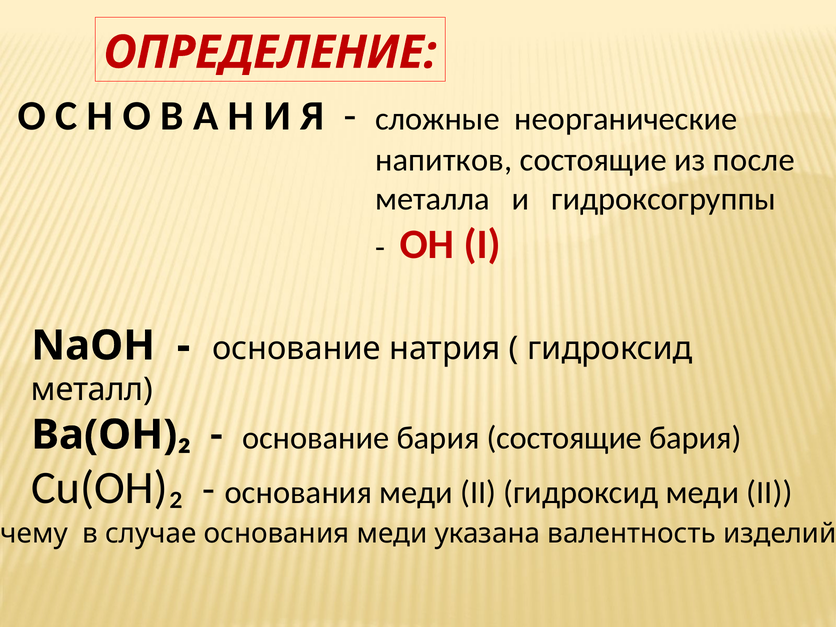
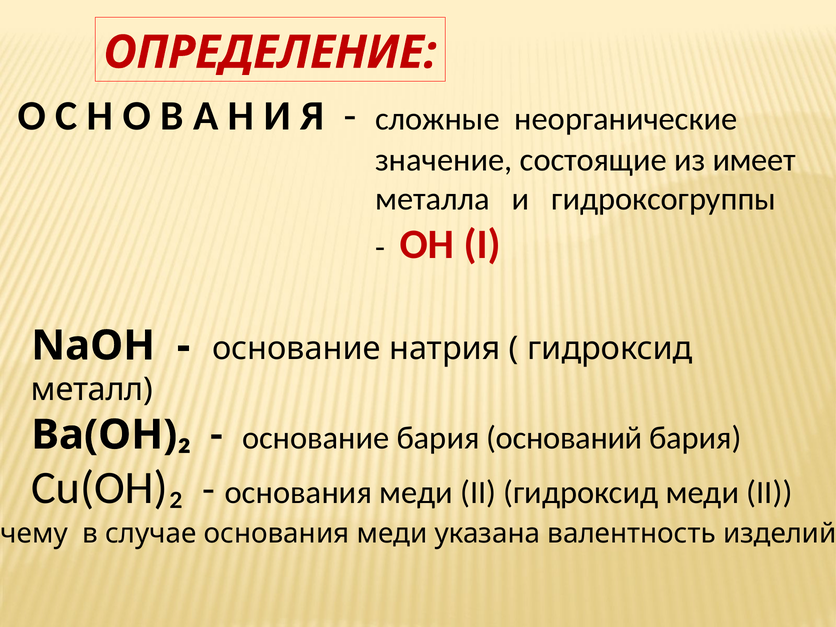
напитков: напитков -> значение (444, 160)
после: после -> имеет (754, 160)
бария состоящие: состоящие -> оснований (564, 438)
